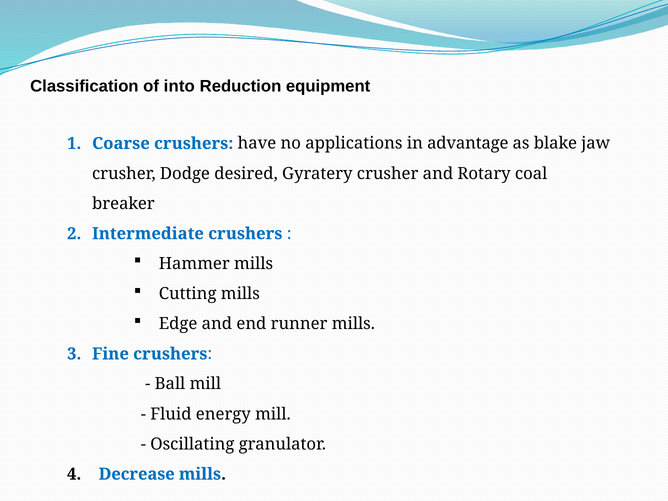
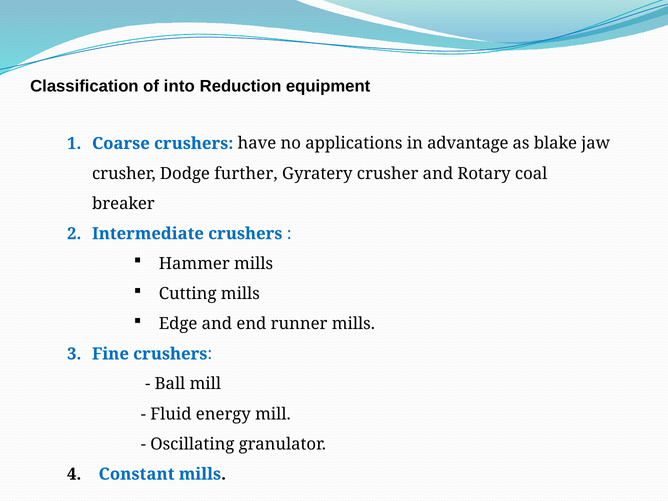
desired: desired -> further (246, 174)
Decrease: Decrease -> Constant (137, 474)
